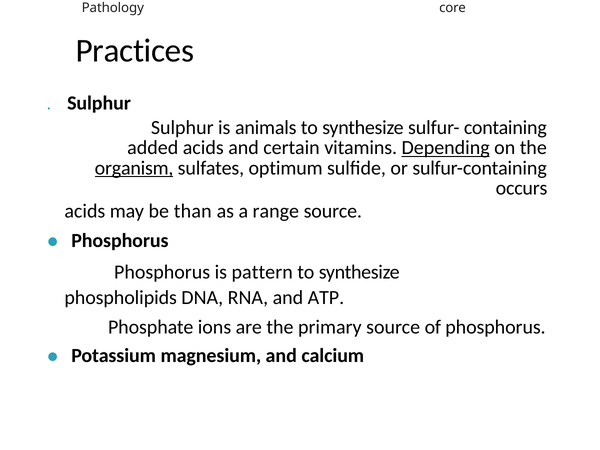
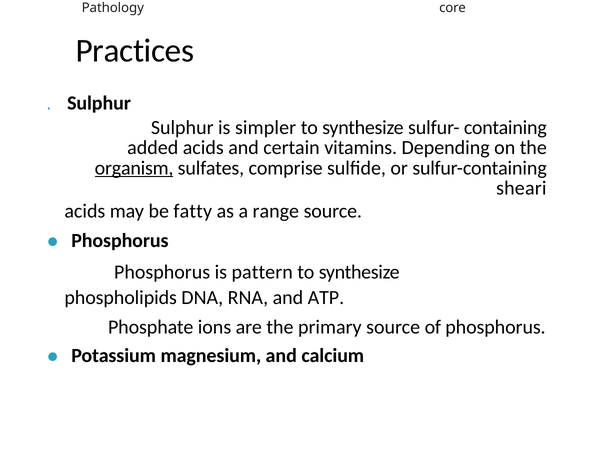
animals: animals -> simpler (266, 128)
Depending underline: present -> none (446, 148)
optimum: optimum -> comprise (286, 168)
occurs: occurs -> sheari (521, 188)
than: than -> fatty (193, 211)
